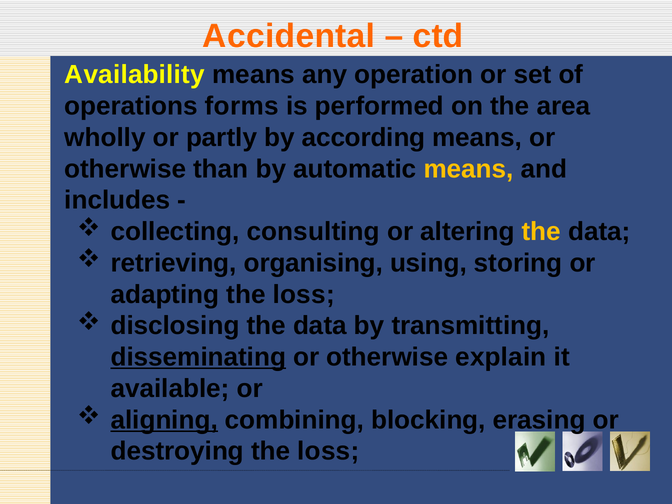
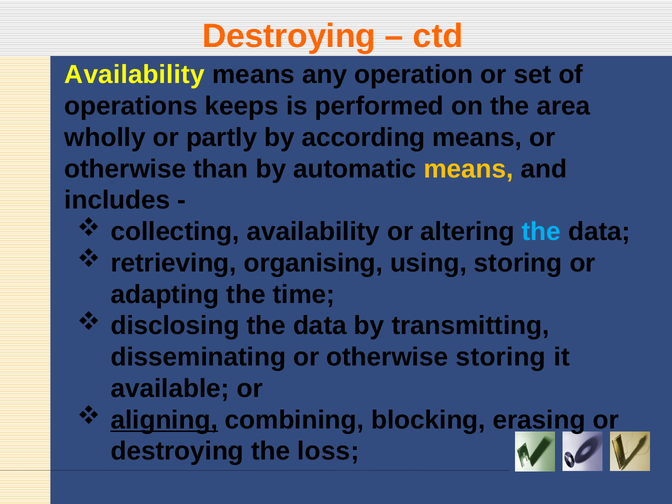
Accidental: Accidental -> Destroying (289, 36)
forms: forms -> keeps (242, 106)
collecting consulting: consulting -> availability (313, 232)
the colour: yellow -> light blue (541, 232)
adapting the loss: loss -> time (304, 294)
disseminating underline: present -> none (198, 357)
otherwise explain: explain -> storing (501, 357)
